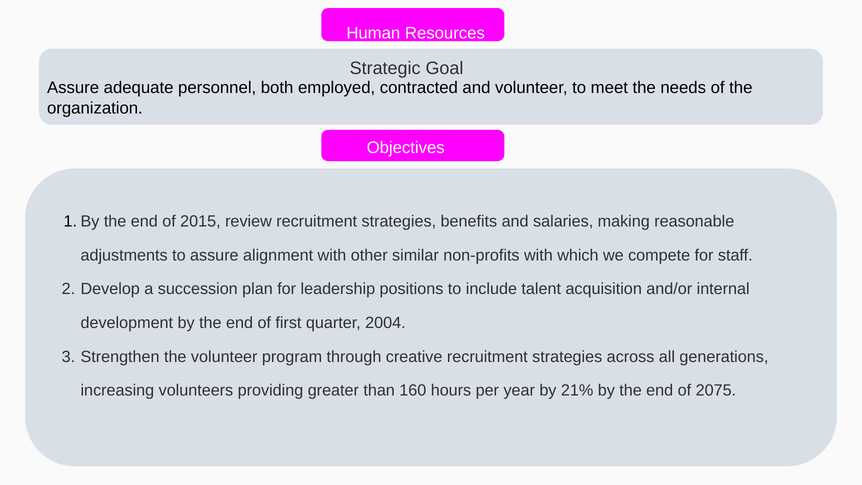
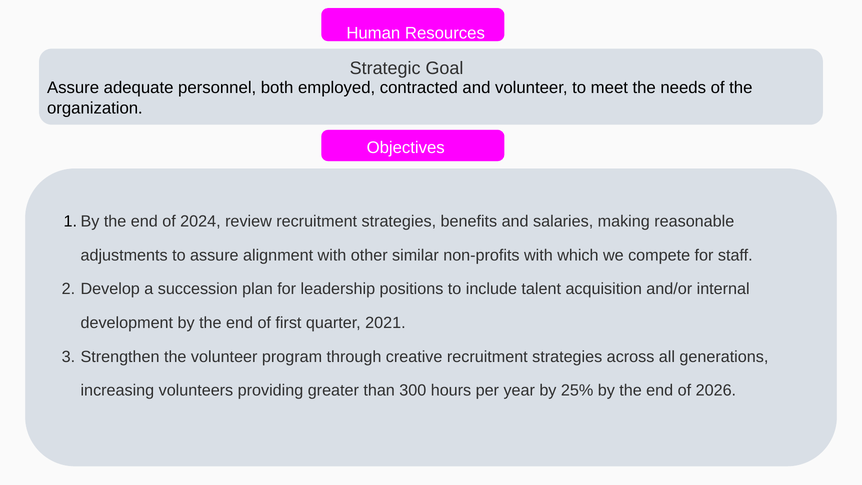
2015: 2015 -> 2024 (200, 222)
2004: 2004 -> 2021 (385, 323)
160: 160 -> 300 (413, 390)
21%: 21% -> 25% (577, 390)
2075: 2075 -> 2026 (716, 390)
